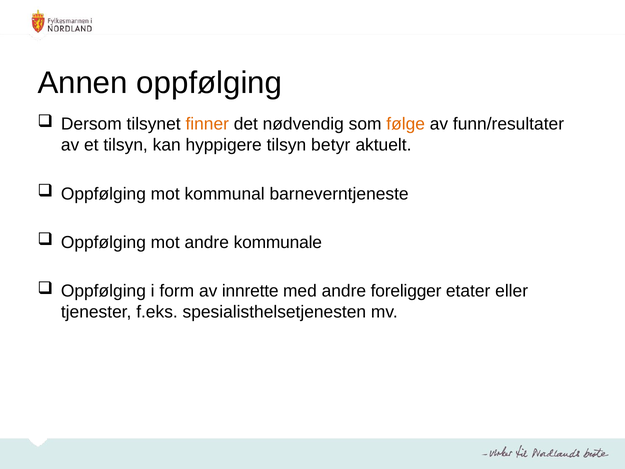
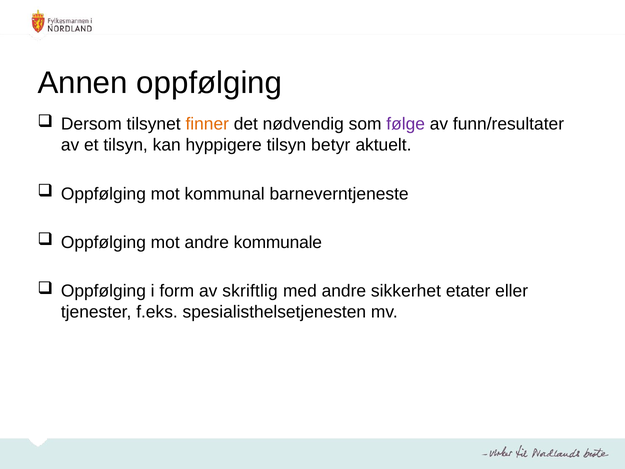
følge colour: orange -> purple (406, 124)
innrette: innrette -> skriftlig (250, 291)
foreligger: foreligger -> sikkerhet (406, 291)
